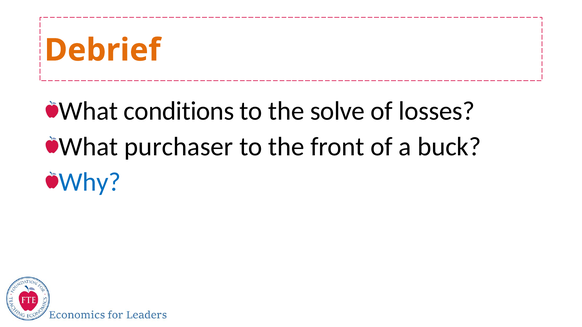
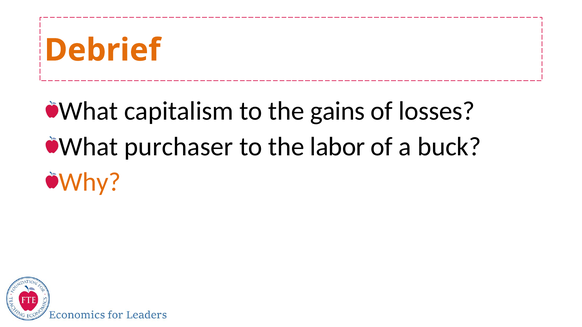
conditions: conditions -> capitalism (179, 111)
solve: solve -> gains (338, 111)
front: front -> labor (338, 147)
Why colour: blue -> orange (90, 182)
